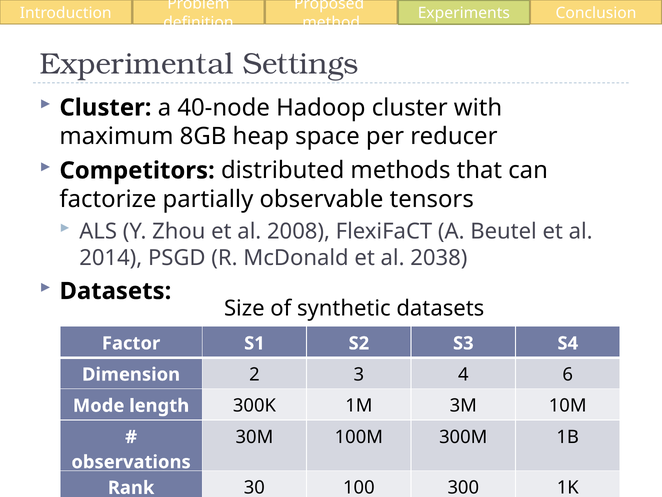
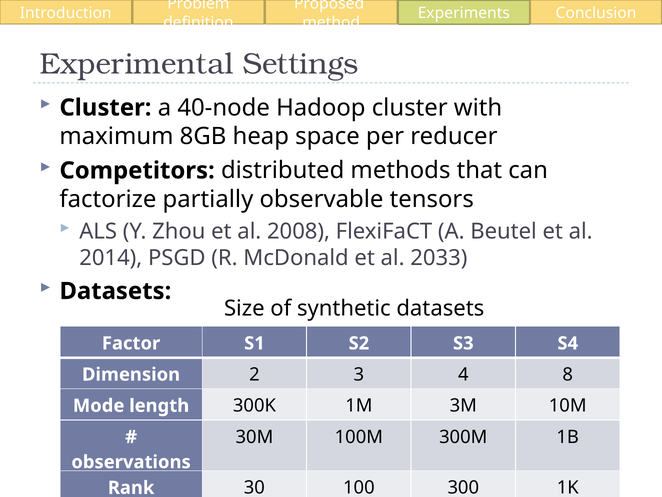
2038: 2038 -> 2033 (439, 258)
6: 6 -> 8 (568, 374)
